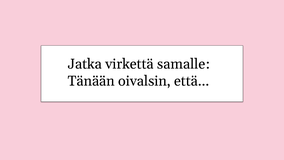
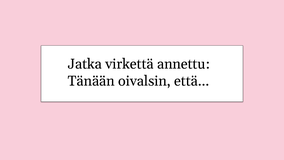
samalle: samalle -> annettu (184, 64)
